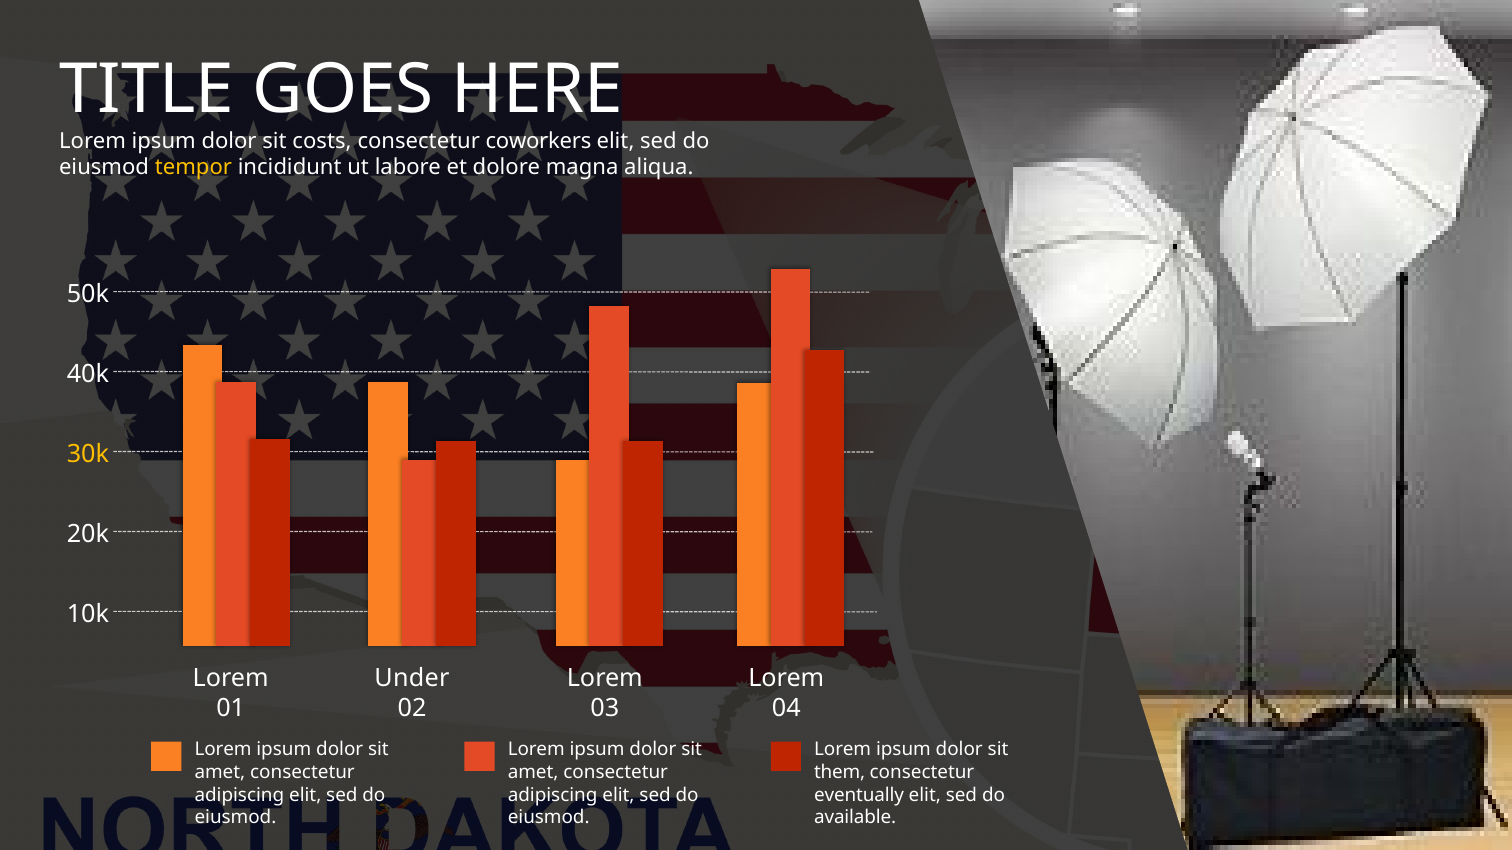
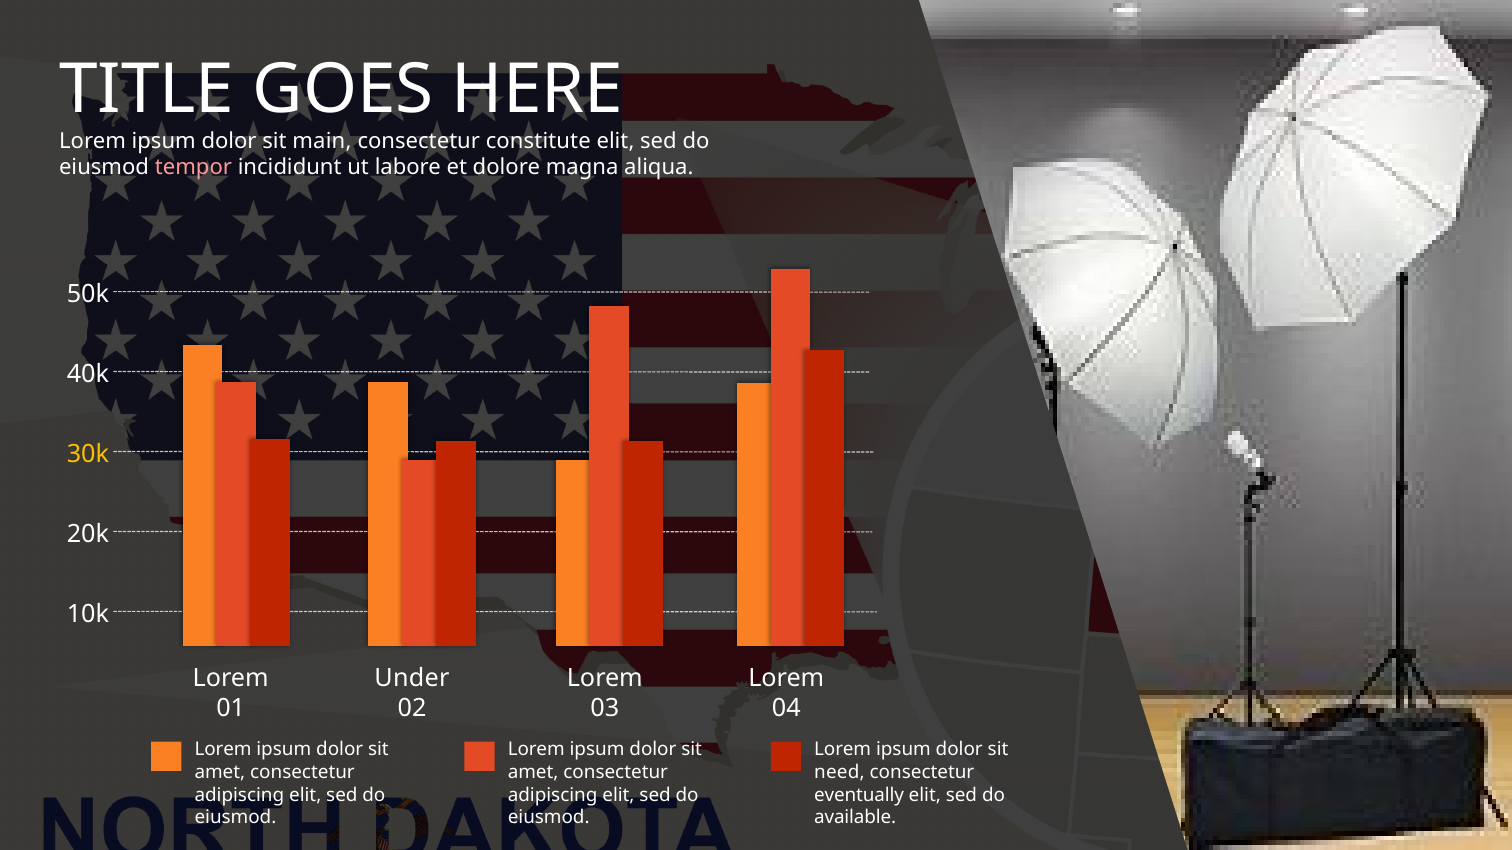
costs: costs -> main (322, 141)
coworkers: coworkers -> constitute (538, 141)
tempor colour: yellow -> pink (193, 168)
them: them -> need (839, 773)
